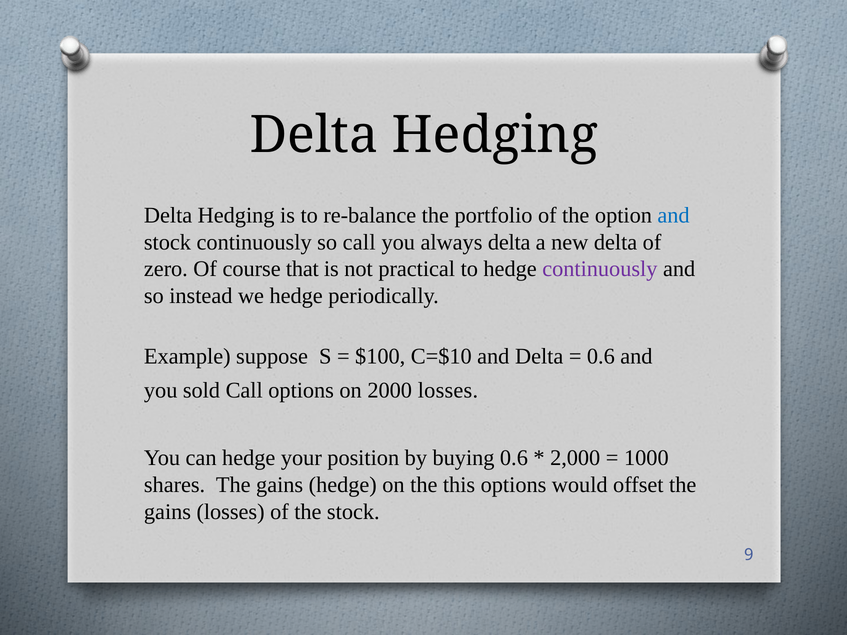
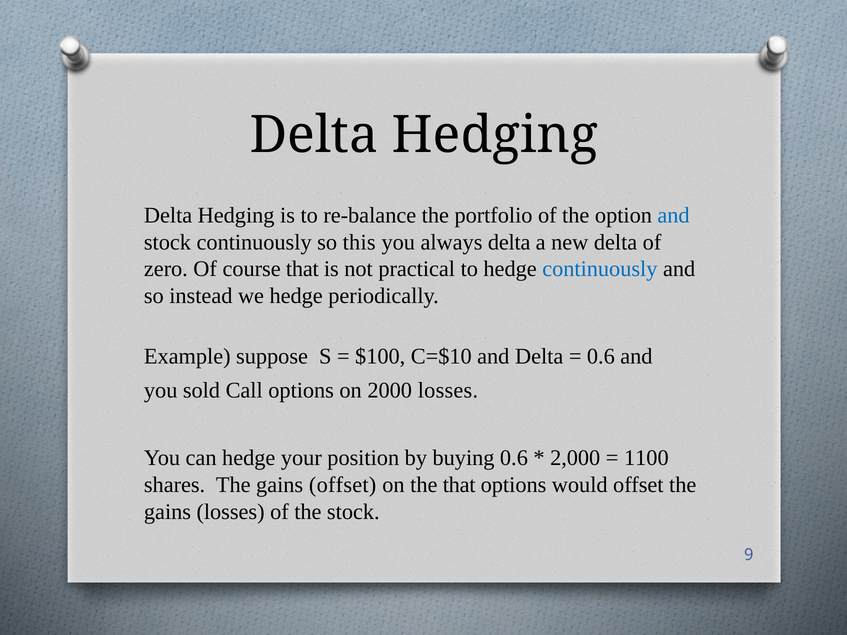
so call: call -> this (359, 242)
continuously colour: purple -> blue (600, 269)
1000: 1000 -> 1100 (646, 458)
gains hedge: hedge -> offset (343, 485)
the this: this -> that (459, 485)
